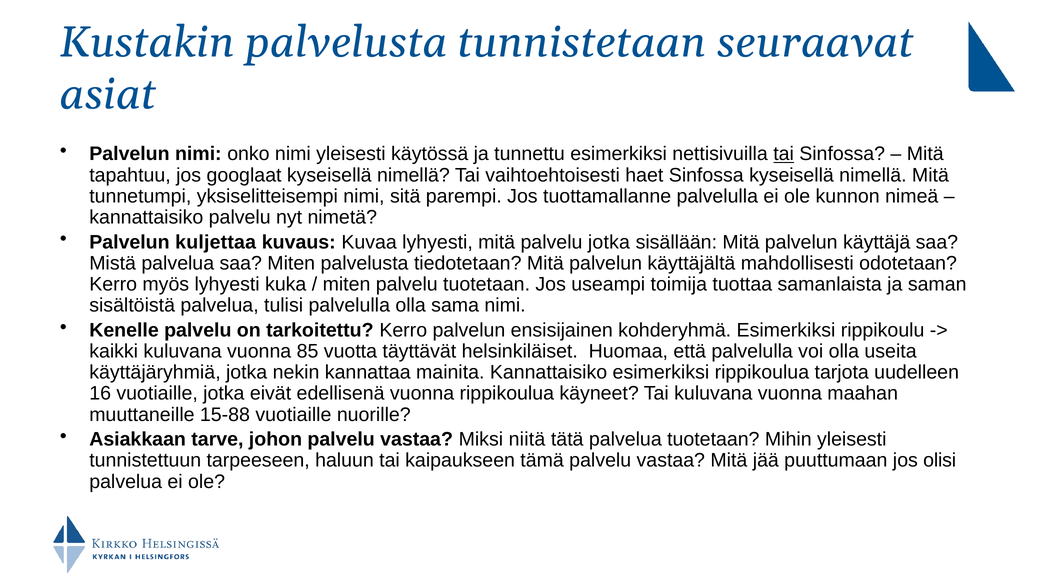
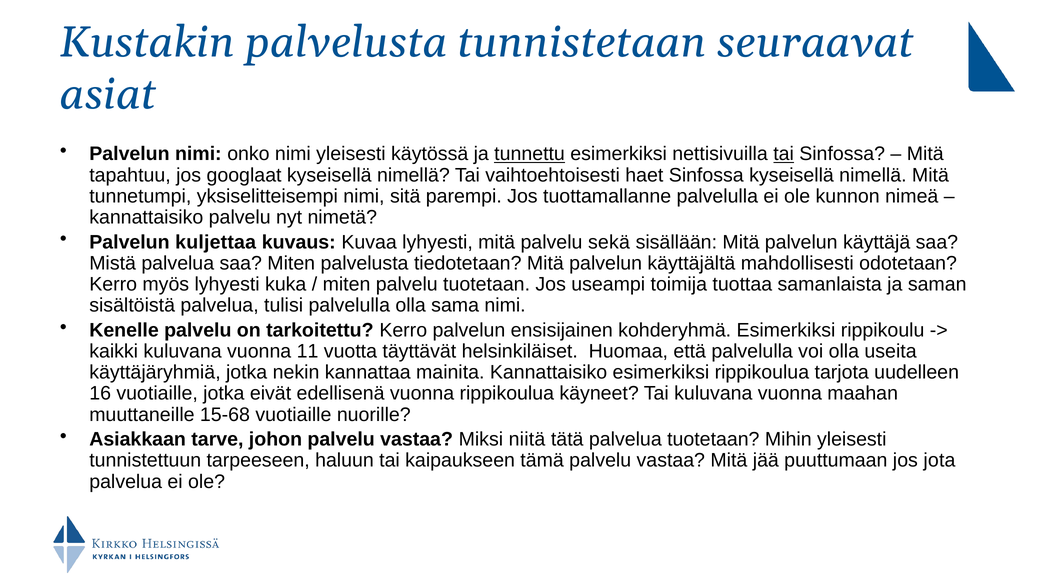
tunnettu underline: none -> present (530, 154)
palvelu jotka: jotka -> sekä (609, 242)
85: 85 -> 11 (308, 351)
15-88: 15-88 -> 15-68 (225, 414)
olisi: olisi -> jota (939, 460)
